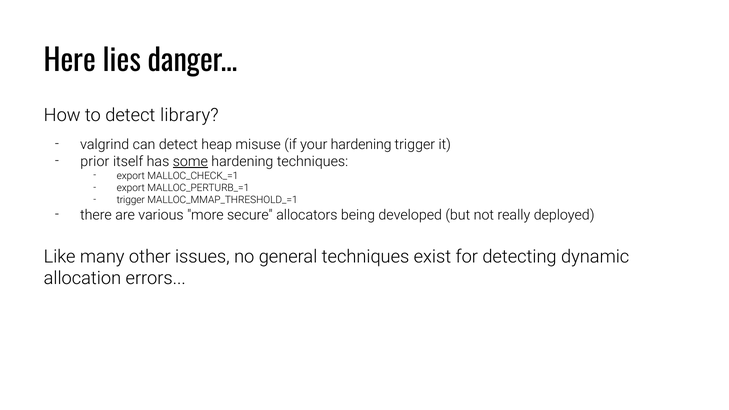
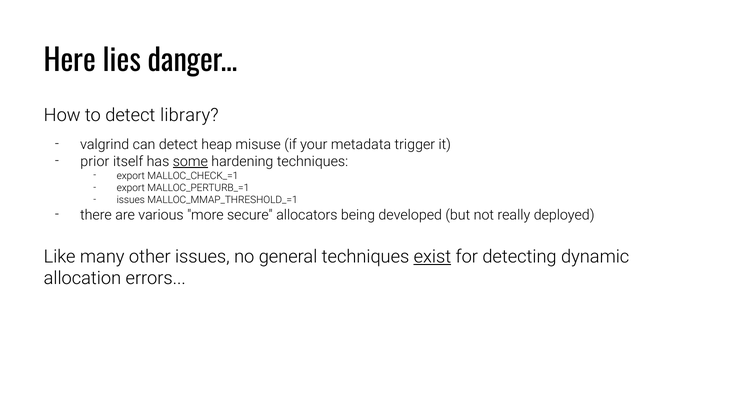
your hardening: hardening -> metadata (361, 144)
trigger: trigger -> issues (131, 200)
exist underline: none -> present (432, 257)
